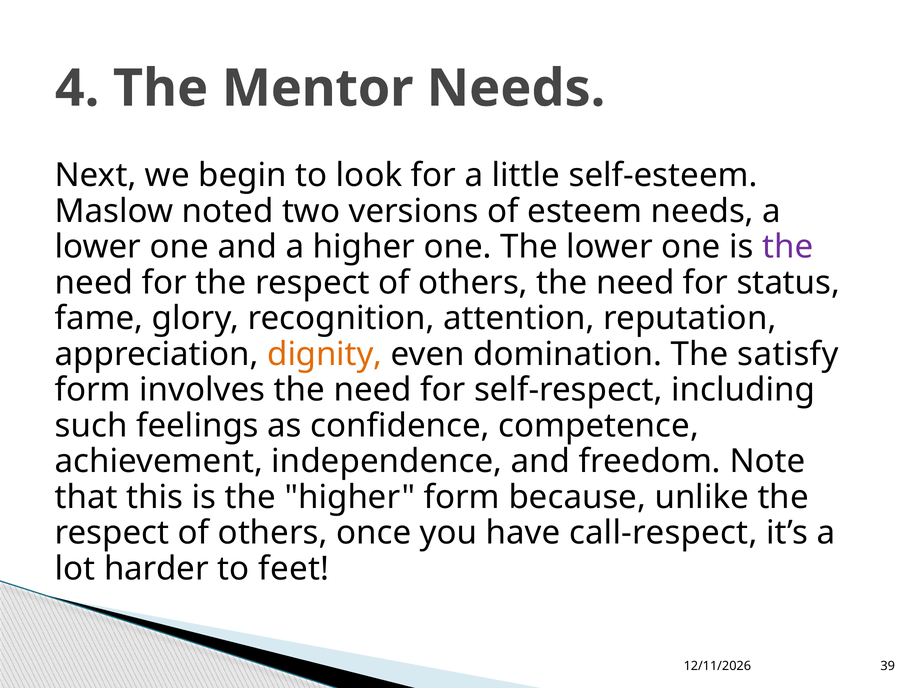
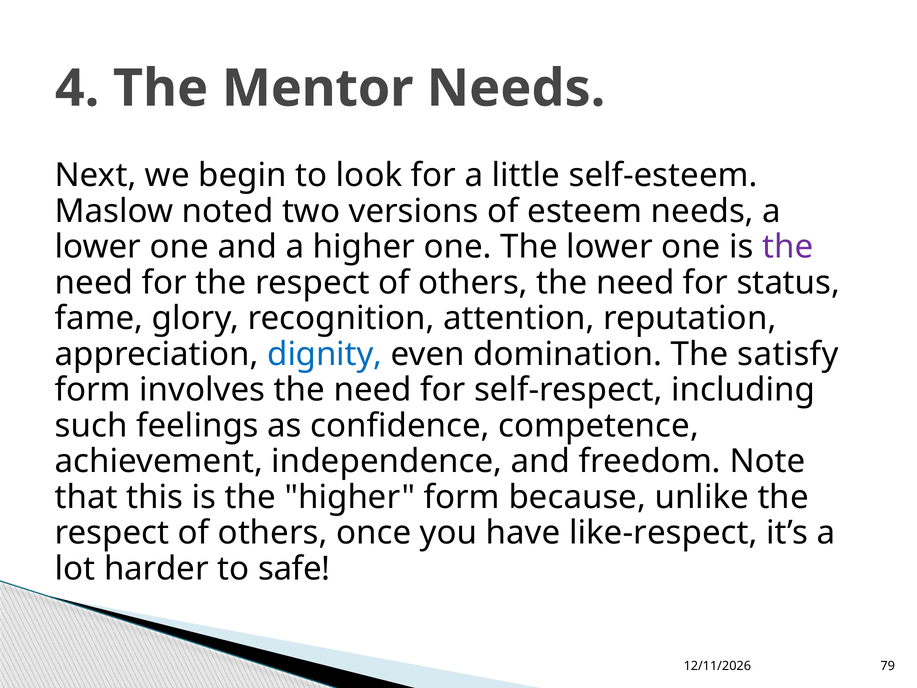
dignity colour: orange -> blue (325, 354)
call-respect: call-respect -> like-respect (663, 533)
feet: feet -> safe (294, 568)
39: 39 -> 79 (888, 666)
